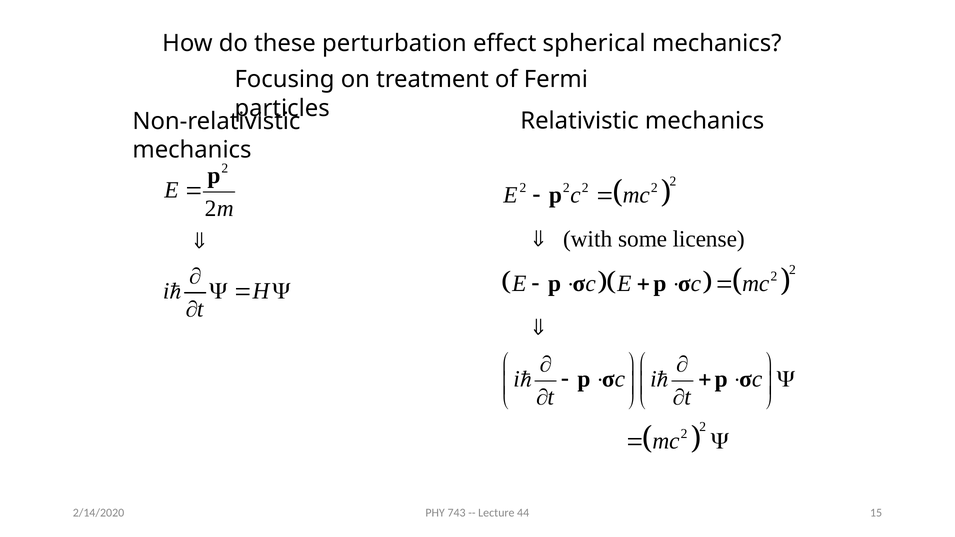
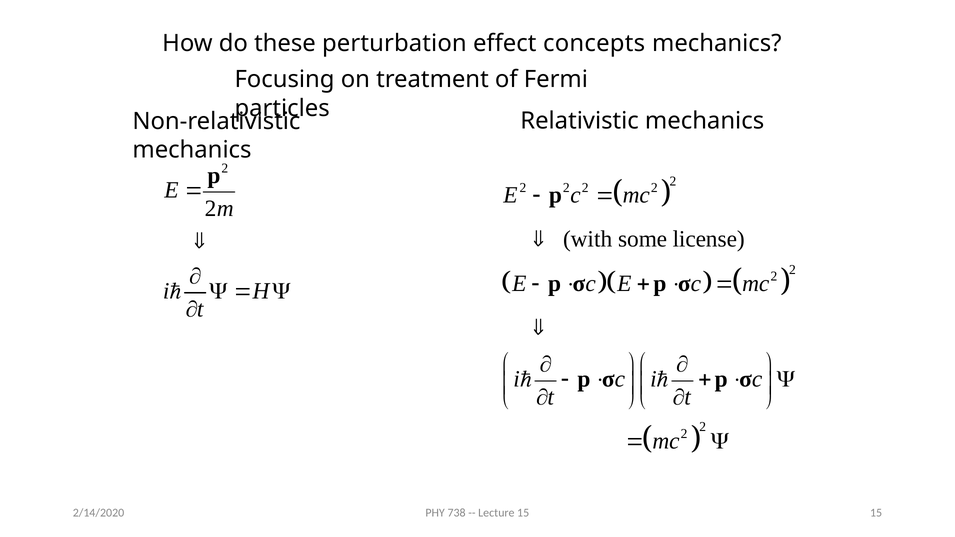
spherical: spherical -> concepts (594, 43)
743: 743 -> 738 (457, 513)
Lecture 44: 44 -> 15 (523, 513)
